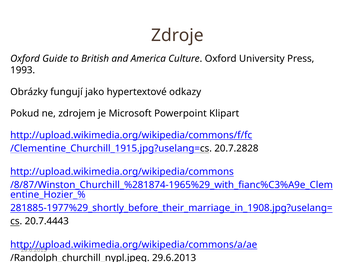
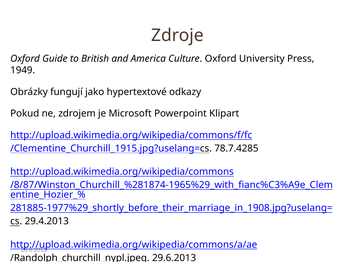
1993: 1993 -> 1949 (23, 70)
20.7.2828: 20.7.2828 -> 78.7.4285 (236, 148)
20.7.4443: 20.7.4443 -> 29.4.2013 (47, 221)
